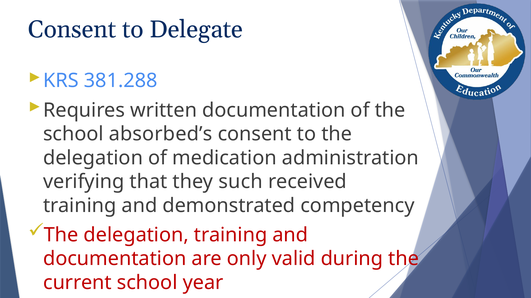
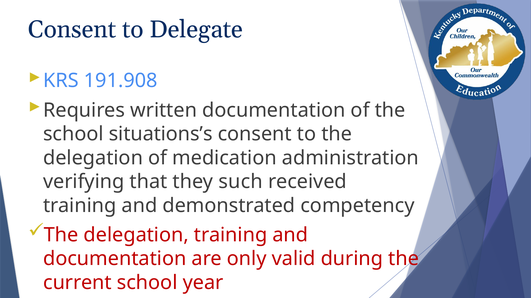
381.288: 381.288 -> 191.908 (121, 81)
absorbed’s: absorbed’s -> situations’s (161, 134)
